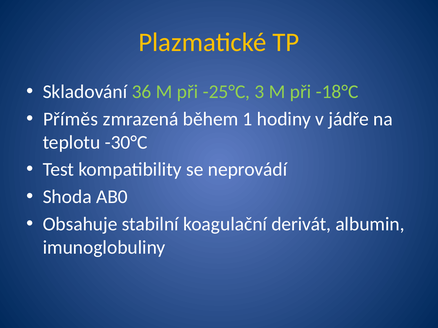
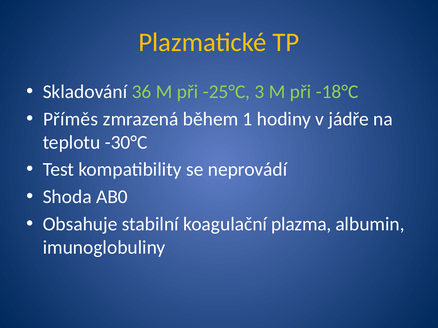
derivát: derivát -> plazma (301, 224)
